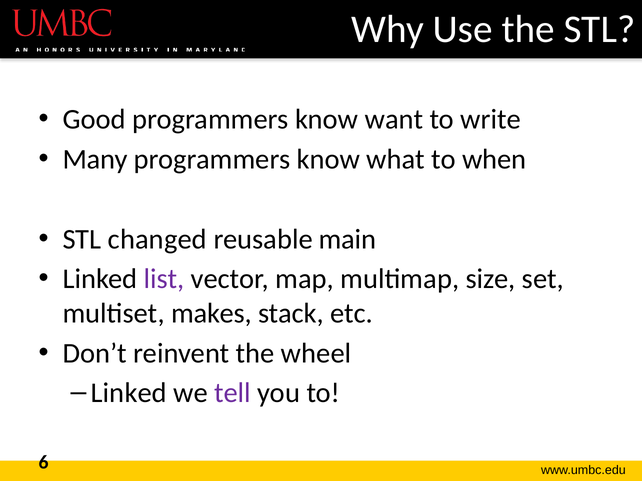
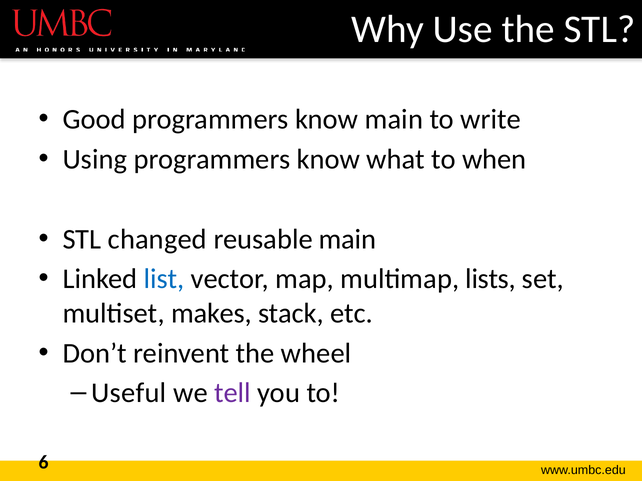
know want: want -> main (394, 119)
Many: Many -> Using (95, 159)
list colour: purple -> blue (164, 279)
size: size -> lists (491, 279)
Linked: Linked -> Useful (129, 393)
